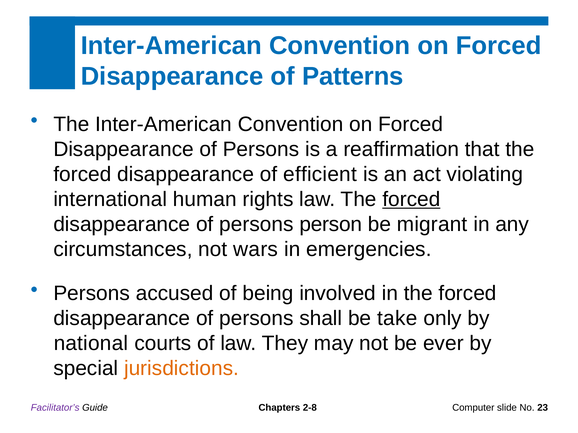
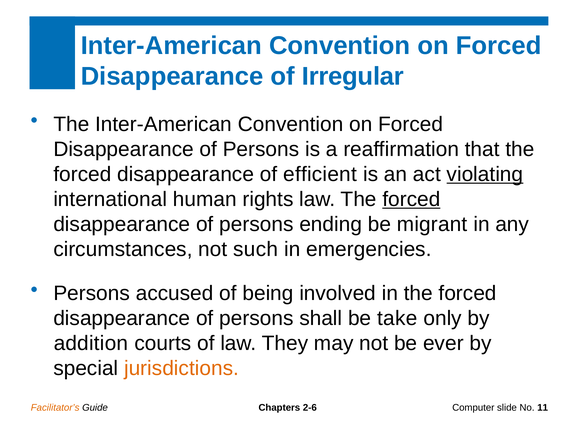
Patterns: Patterns -> Irregular (353, 76)
violating underline: none -> present (485, 174)
person: person -> ending (331, 224)
wars: wars -> such (256, 249)
national: national -> addition (91, 344)
Facilitator’s colour: purple -> orange (55, 408)
2-8: 2-8 -> 2-6 (310, 408)
23: 23 -> 11 (543, 408)
